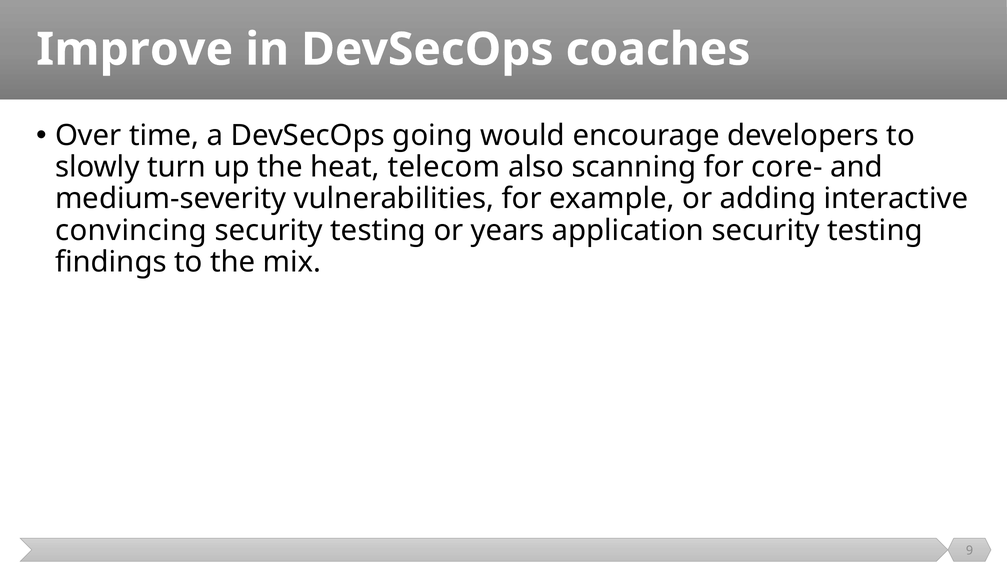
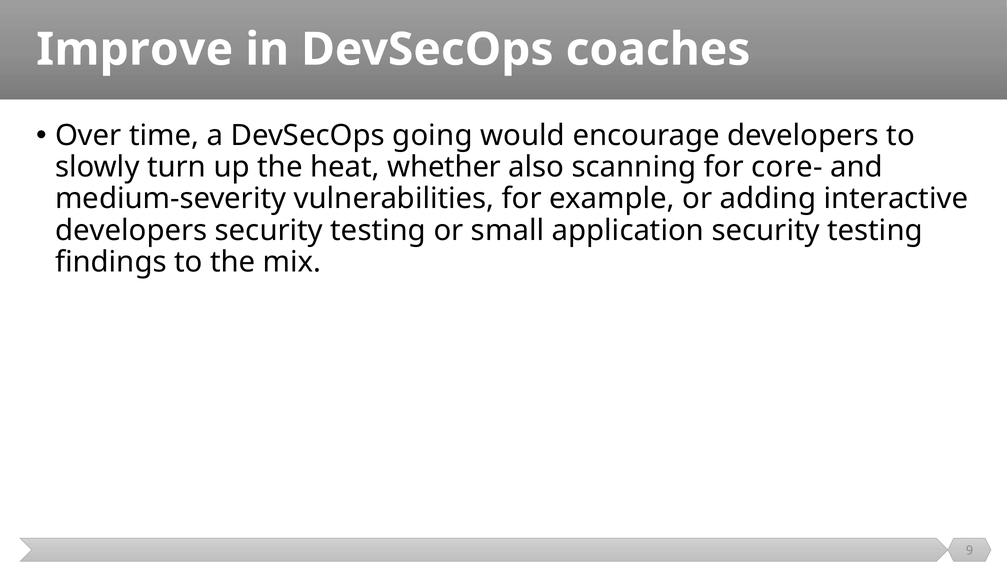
telecom: telecom -> whether (444, 167)
convincing: convincing -> developers (131, 231)
years: years -> small (508, 231)
